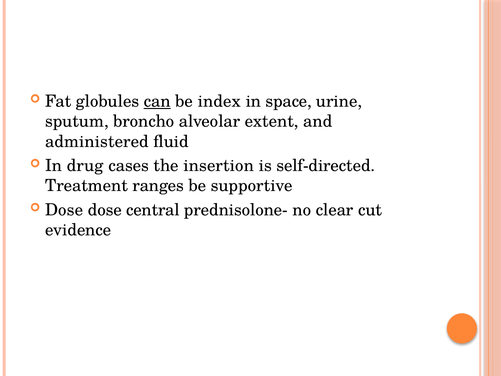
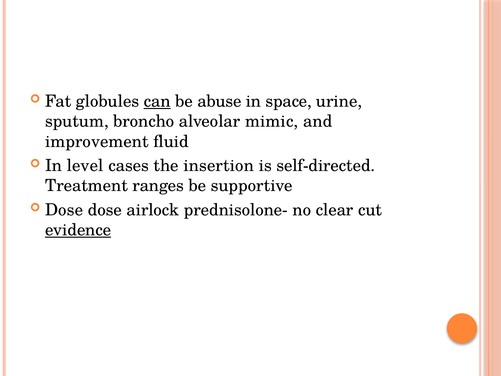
index: index -> abuse (219, 101)
extent: extent -> mimic (272, 121)
administered: administered -> improvement (97, 141)
drug: drug -> level (85, 166)
central: central -> airlock (153, 210)
evidence underline: none -> present (78, 230)
